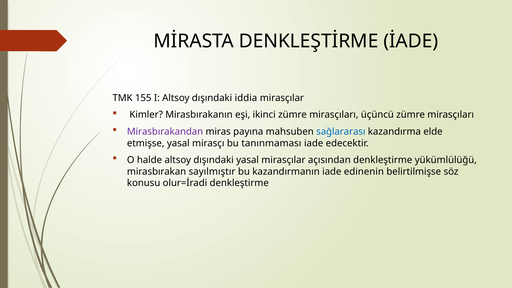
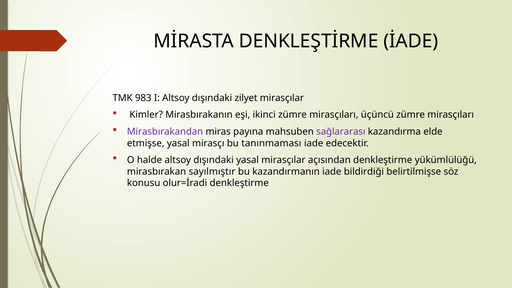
155: 155 -> 983 (143, 98)
iddia: iddia -> zilyet (246, 98)
sağlararası colour: blue -> purple (341, 132)
edinenin: edinenin -> bildirdiği (364, 172)
